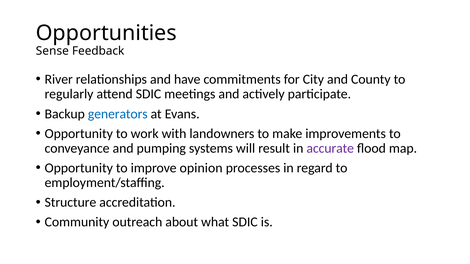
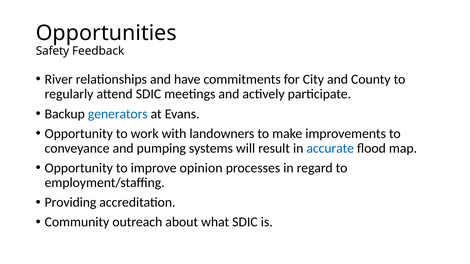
Sense: Sense -> Safety (52, 51)
accurate colour: purple -> blue (330, 148)
Structure: Structure -> Providing (70, 203)
